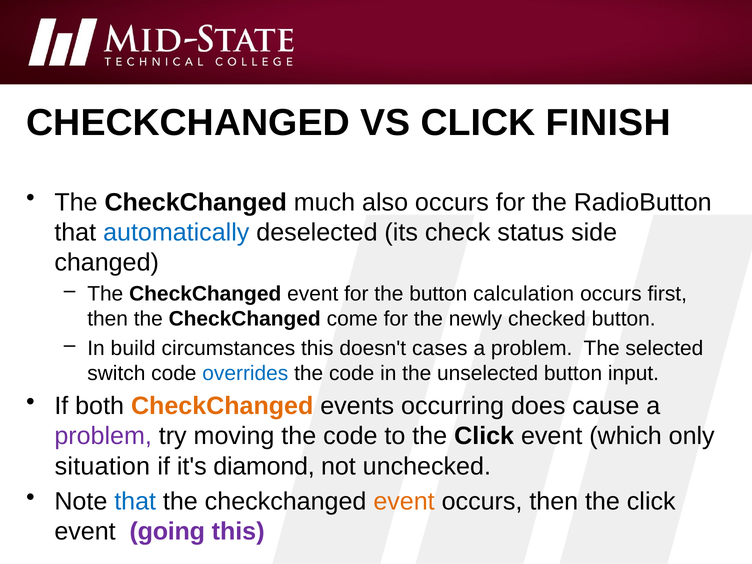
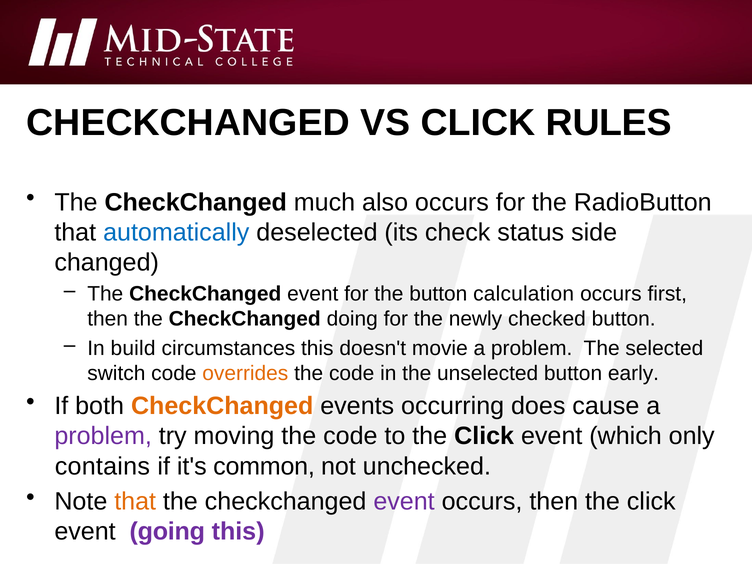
FINISH: FINISH -> RULES (609, 123)
come: come -> doing (352, 319)
cases: cases -> movie (440, 348)
overrides colour: blue -> orange (245, 373)
input: input -> early (633, 373)
situation: situation -> contains (102, 466)
diamond: diamond -> common (264, 466)
that colour: blue -> orange (135, 501)
event colour: orange -> purple (404, 501)
